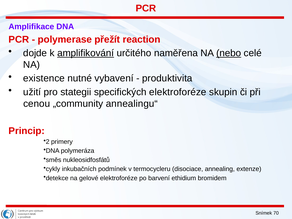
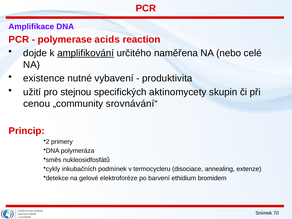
přežít: přežít -> acids (107, 39)
nebo underline: present -> none (229, 53)
stategii: stategii -> stejnou (76, 92)
specifických elektroforéze: elektroforéze -> aktinomycety (178, 92)
annealingu“: annealingu“ -> srovnávání“ (132, 104)
